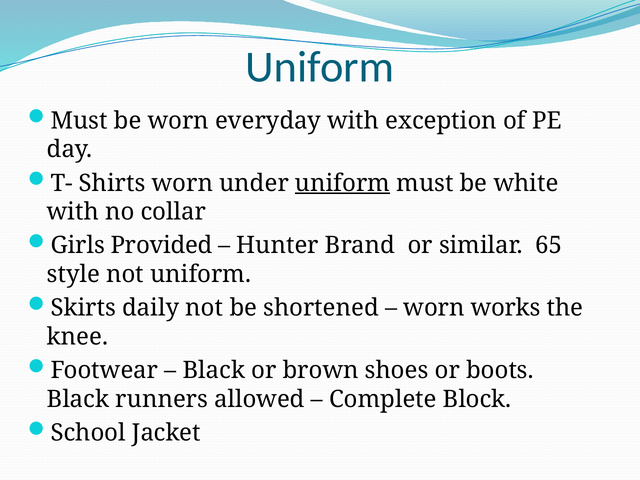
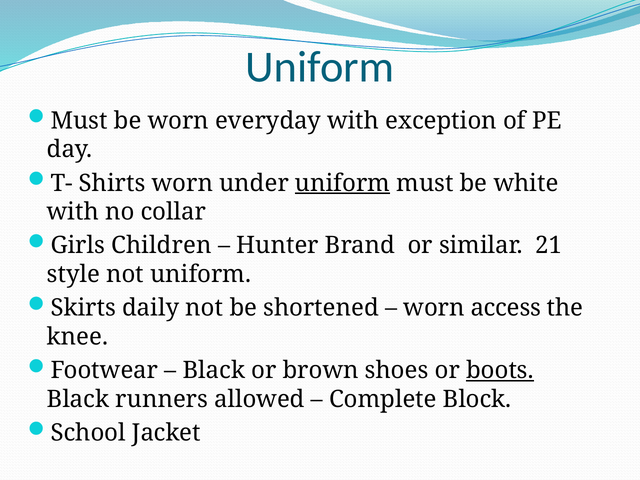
Provided: Provided -> Children (161, 246)
65: 65 -> 21 (549, 246)
works: works -> access (506, 308)
boots underline: none -> present (500, 370)
